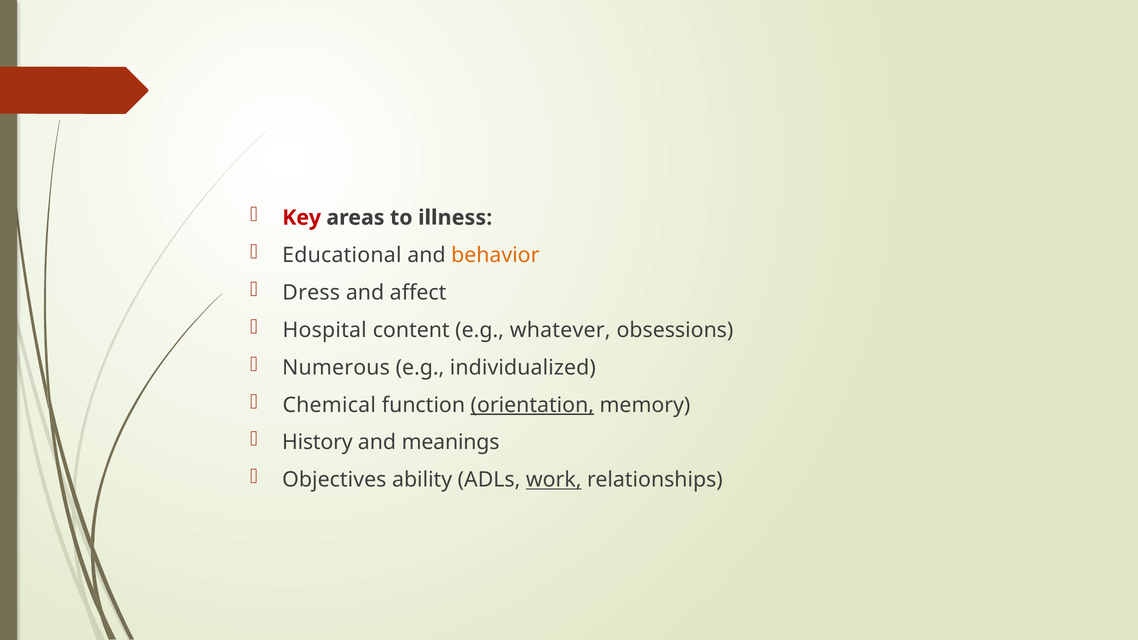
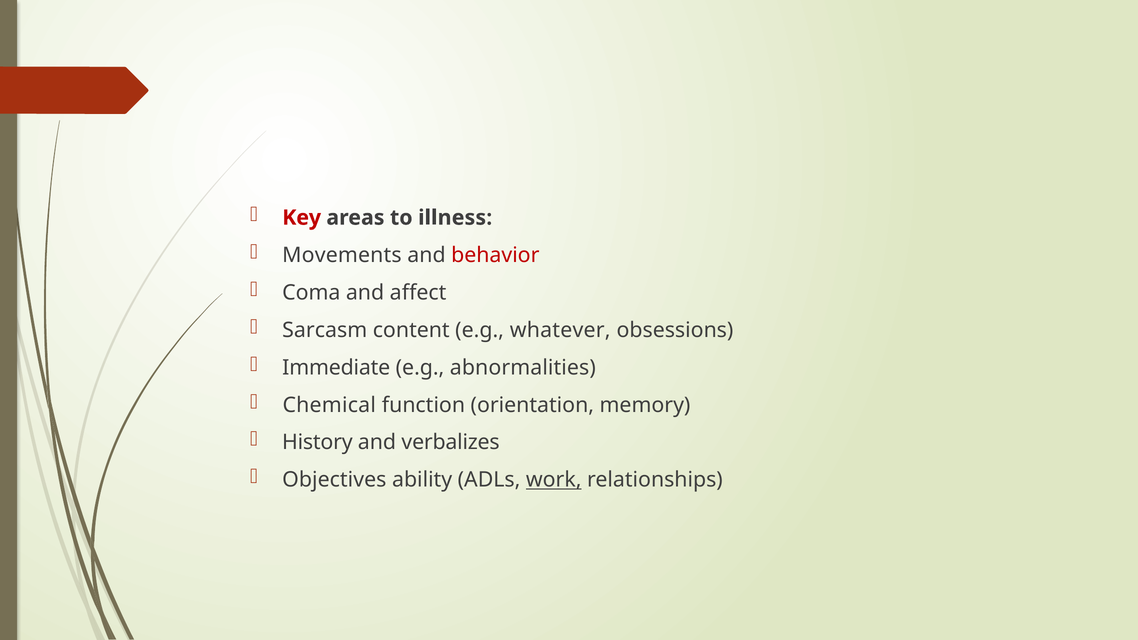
Educational: Educational -> Movements (342, 255)
behavior colour: orange -> red (495, 255)
Dress: Dress -> Coma (311, 293)
Hospital: Hospital -> Sarcasm (325, 330)
Numerous: Numerous -> Immediate (336, 368)
individualized: individualized -> abnormalities (523, 368)
orientation underline: present -> none (532, 405)
meanings: meanings -> verbalizes (451, 443)
